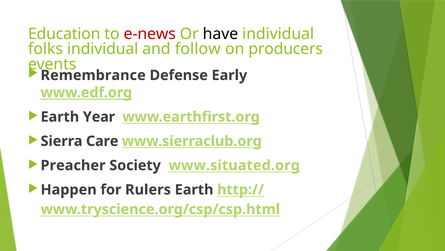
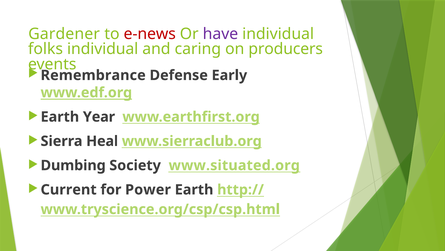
Education: Education -> Gardener (64, 34)
have colour: black -> purple (220, 34)
follow: follow -> caring (198, 49)
Care: Care -> Heal (102, 141)
Preacher: Preacher -> Dumbing (73, 165)
Happen: Happen -> Current (69, 189)
Rulers: Rulers -> Power (148, 189)
